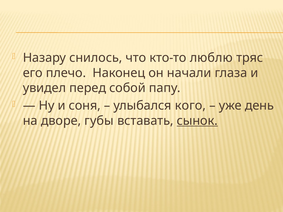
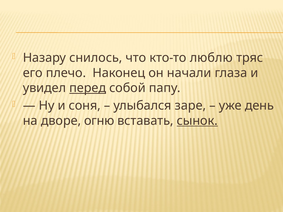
перед underline: none -> present (88, 88)
кого: кого -> заре (190, 106)
губы: губы -> огню (99, 121)
